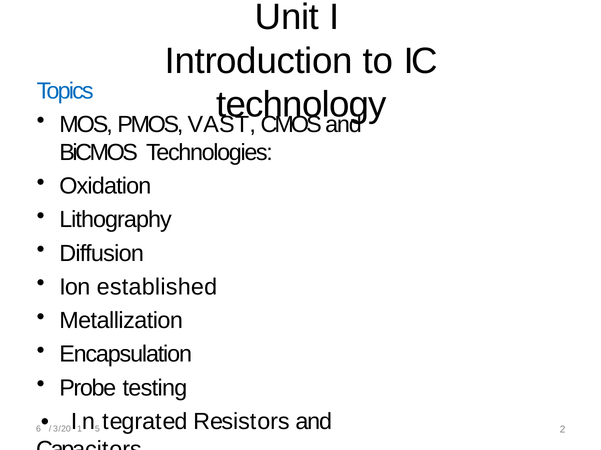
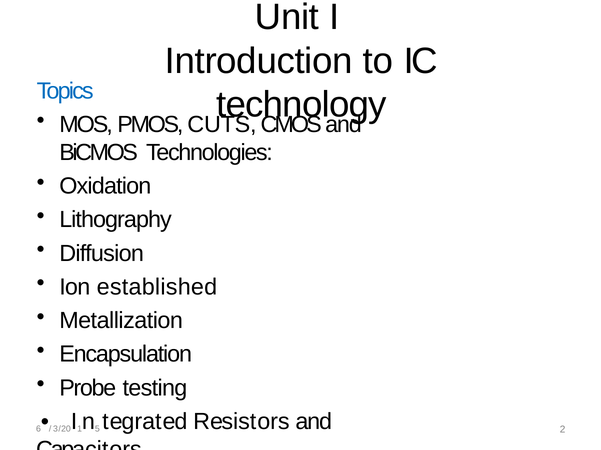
VAST: VAST -> CUTS (222, 125)
